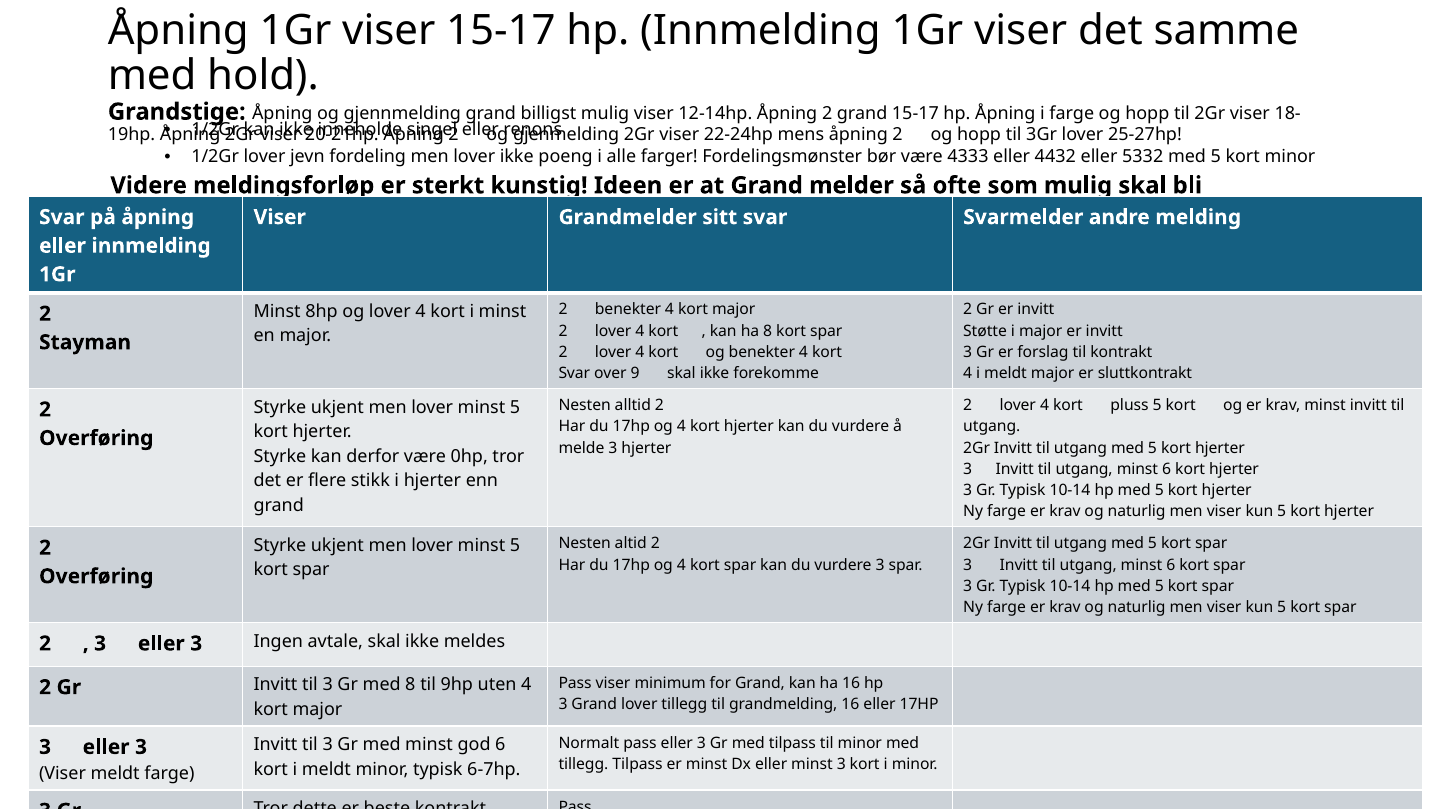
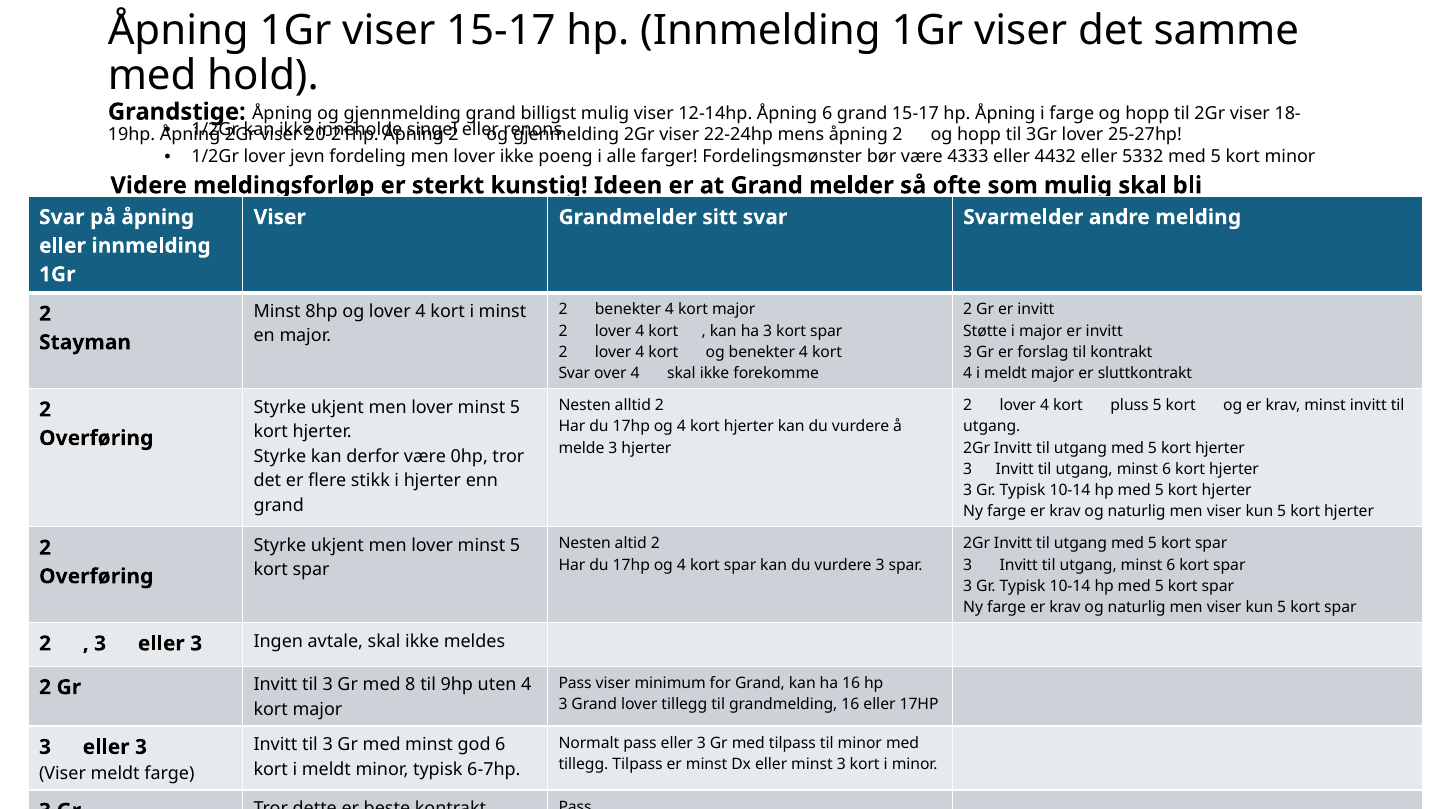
Åpning 2: 2 -> 6 (827, 114)
ha 8: 8 -> 3 (768, 331)
over 9: 9 -> 4 (635, 374)
